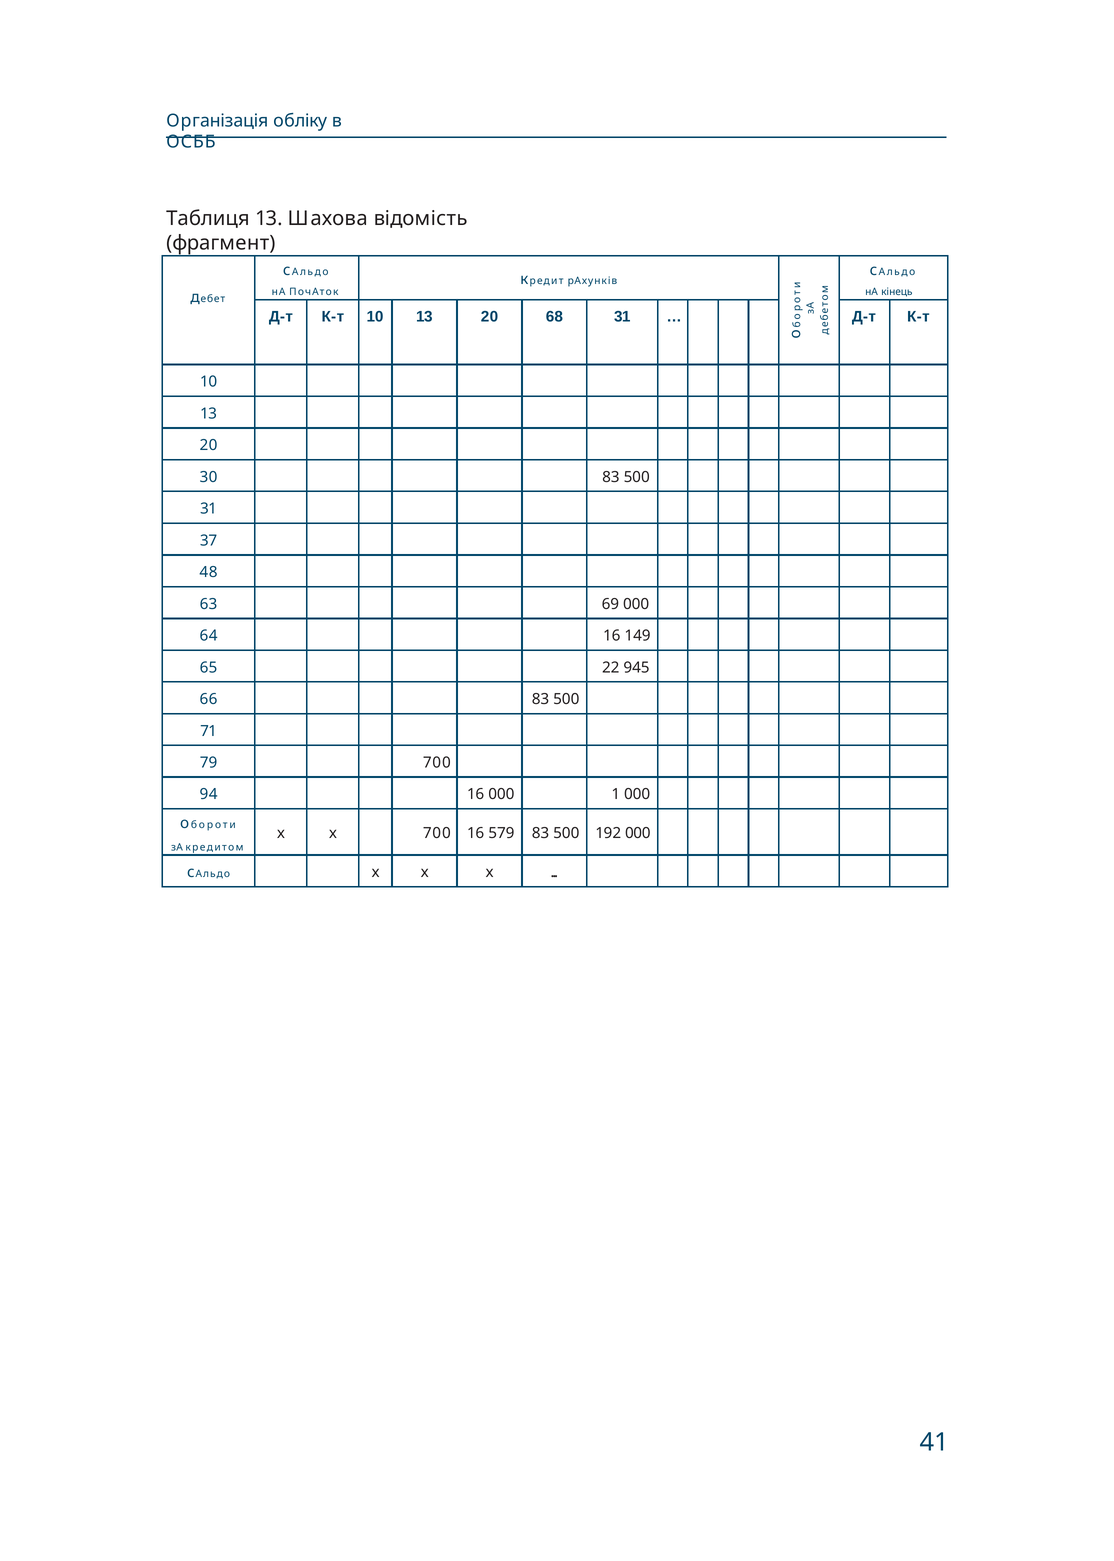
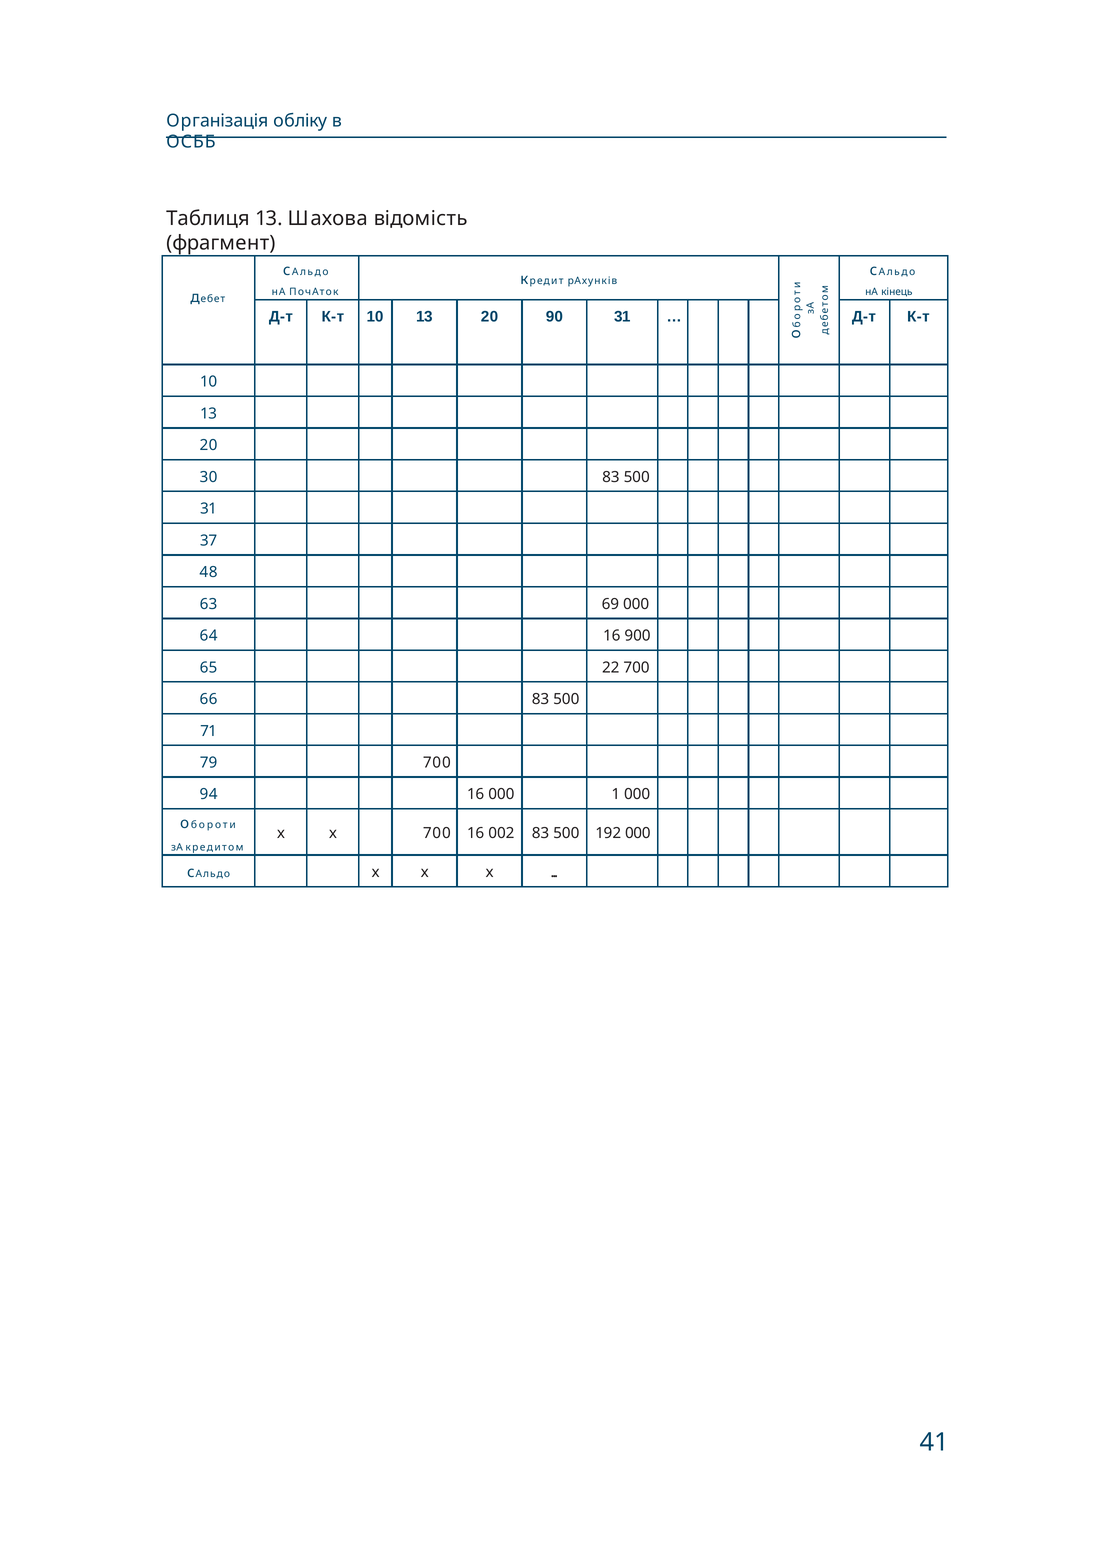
68: 68 -> 90 (554, 317)
149: 149 -> 900 (638, 636)
22 945: 945 -> 700 (637, 668)
579: 579 -> 002 (501, 834)
